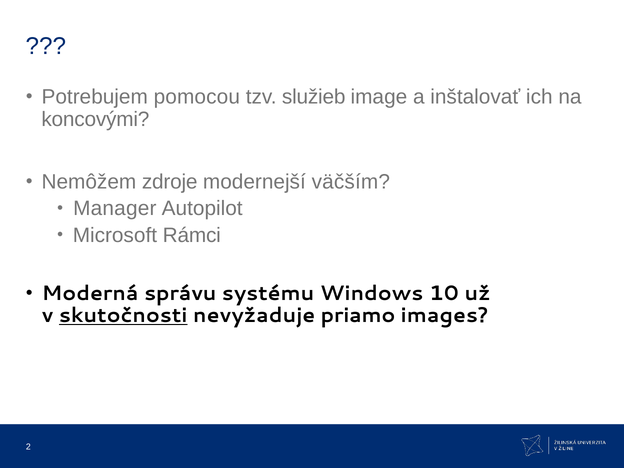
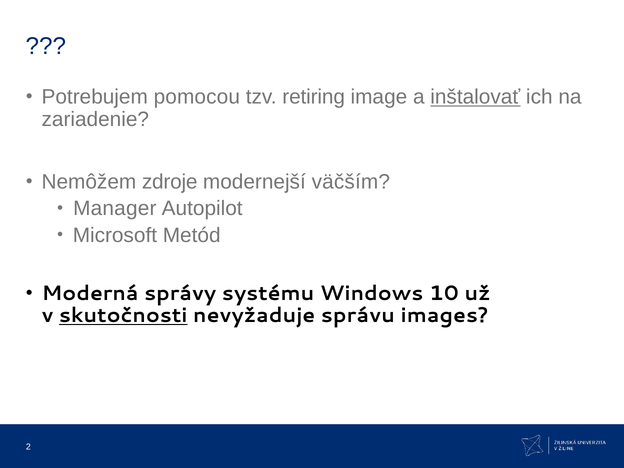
služieb: služieb -> retiring (314, 97)
inštalovať underline: none -> present (475, 97)
koncovými: koncovými -> zariadenie (95, 119)
Rámci: Rámci -> Metód (192, 235)
správu: správu -> správy (180, 293)
priamo: priamo -> správu (358, 316)
